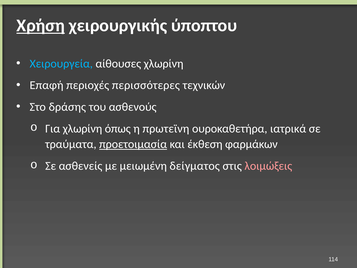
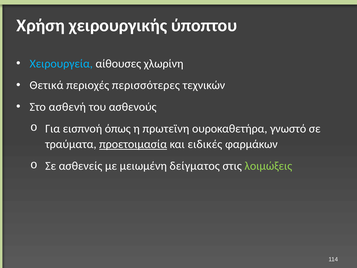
Χρήση underline: present -> none (41, 25)
Επαφή: Επαφή -> Θετικά (47, 85)
δράσης: δράσης -> ασθενή (67, 107)
Για χλωρίνη: χλωρίνη -> εισπνοή (82, 128)
ιατρικά: ιατρικά -> γνωστό (288, 128)
έκθεση: έκθεση -> ειδικές (205, 144)
λοιμώξεις colour: pink -> light green (268, 166)
